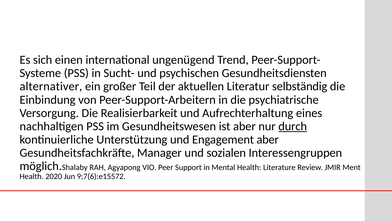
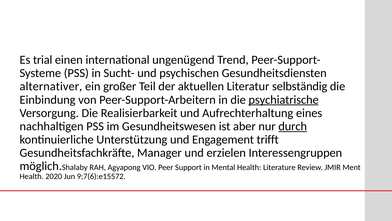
sich: sich -> trial (43, 60)
psychiatrische underline: none -> present (284, 99)
Engagement aber: aber -> trifft (268, 139)
sozialen: sozialen -> erzielen (226, 152)
